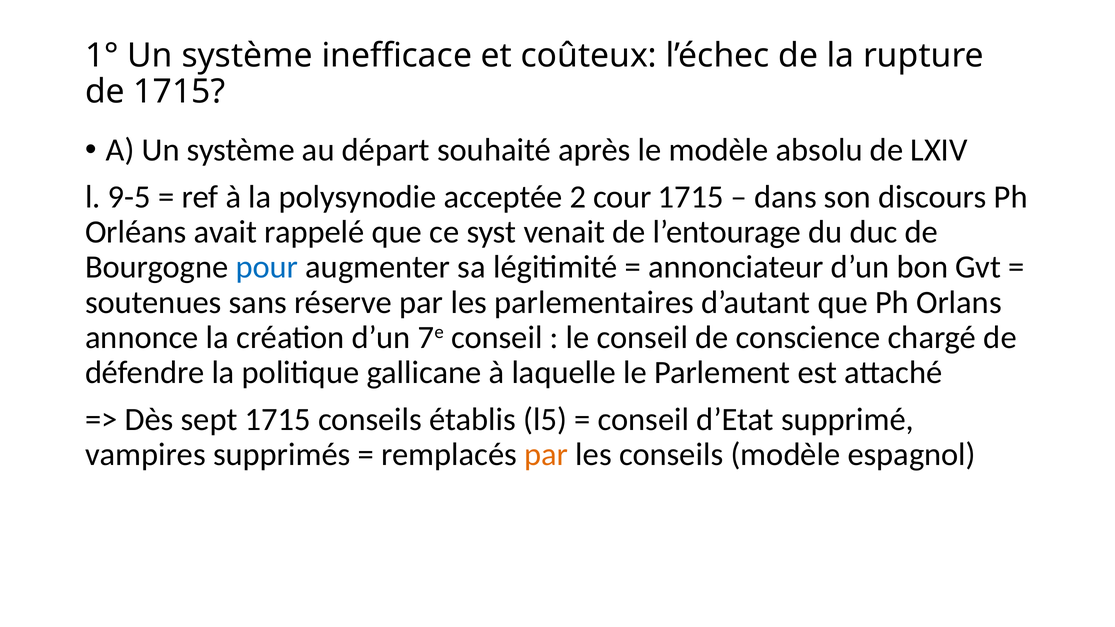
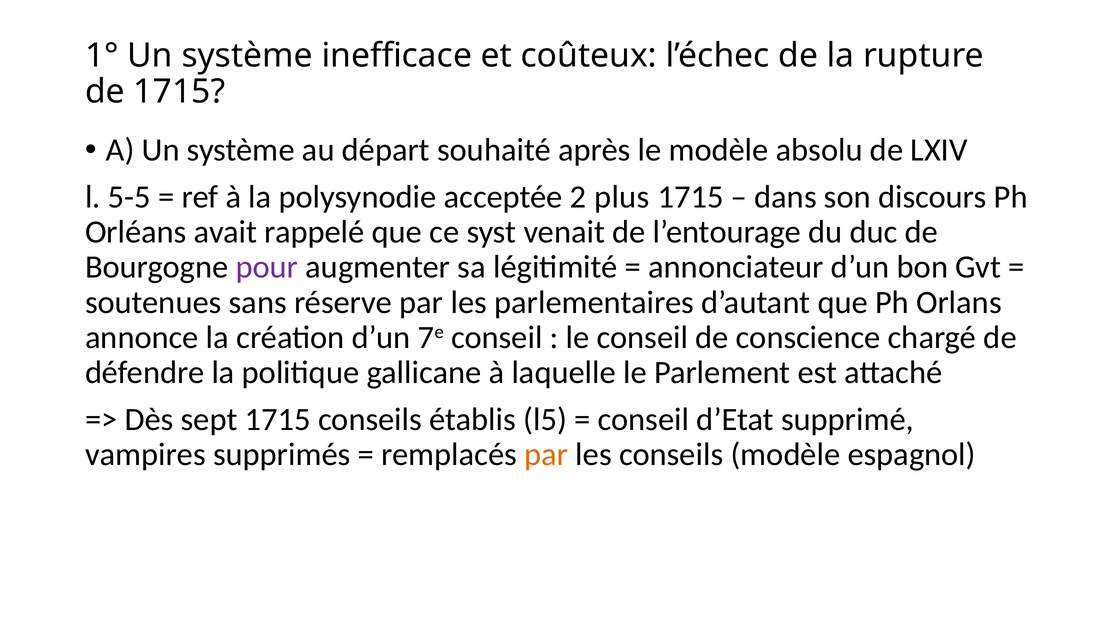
9-5: 9-5 -> 5-5 (129, 197)
cour: cour -> plus (622, 197)
pour colour: blue -> purple (267, 267)
